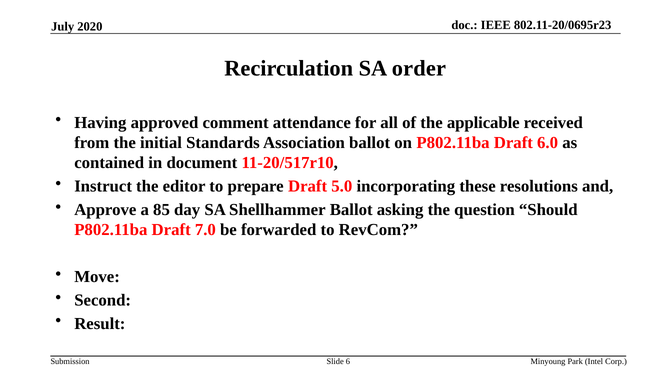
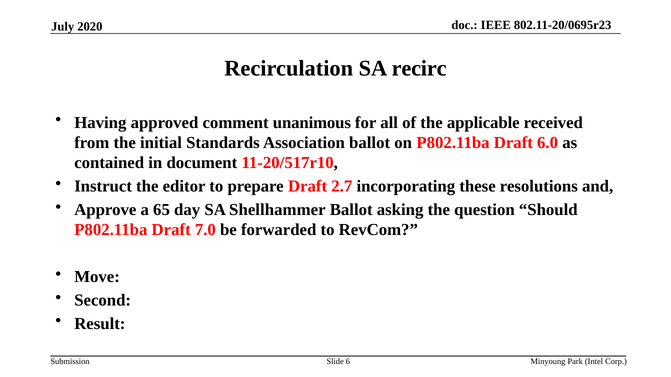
order: order -> recirc (419, 69)
attendance: attendance -> unanimous (312, 123)
5.0: 5.0 -> 2.7 (342, 187)
85: 85 -> 65 (162, 210)
